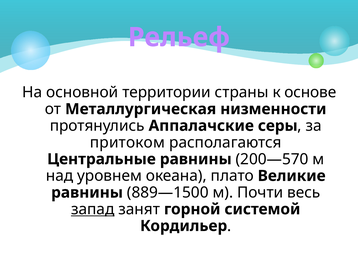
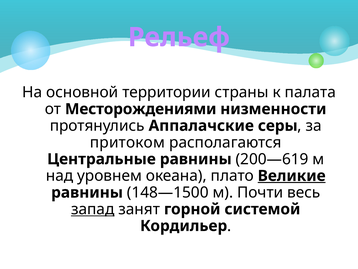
основе: основе -> палата (310, 92)
Металлургическая: Металлургическая -> Месторождениями (141, 109)
200—570: 200—570 -> 200—619 (272, 159)
Великие underline: none -> present (292, 176)
889—1500: 889—1500 -> 148—1500 (168, 192)
